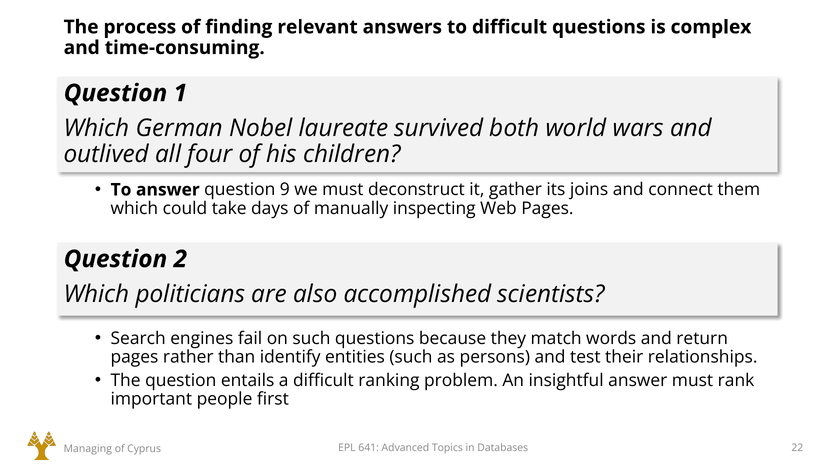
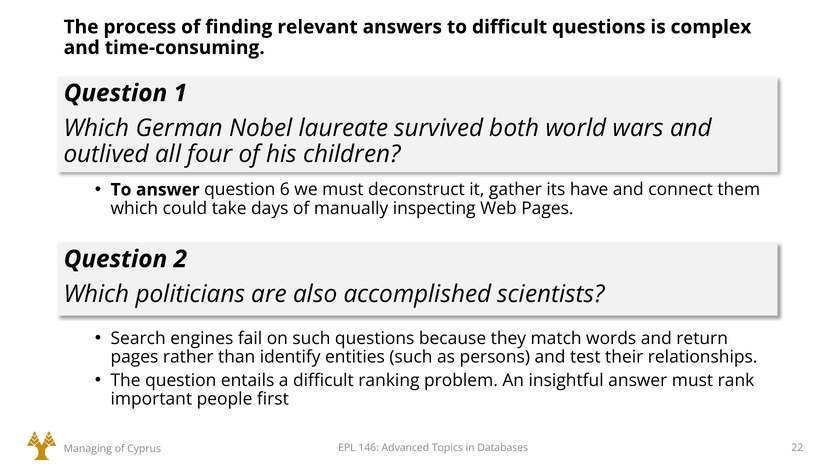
9: 9 -> 6 (285, 190)
joins: joins -> have (589, 190)
641: 641 -> 146 (369, 448)
